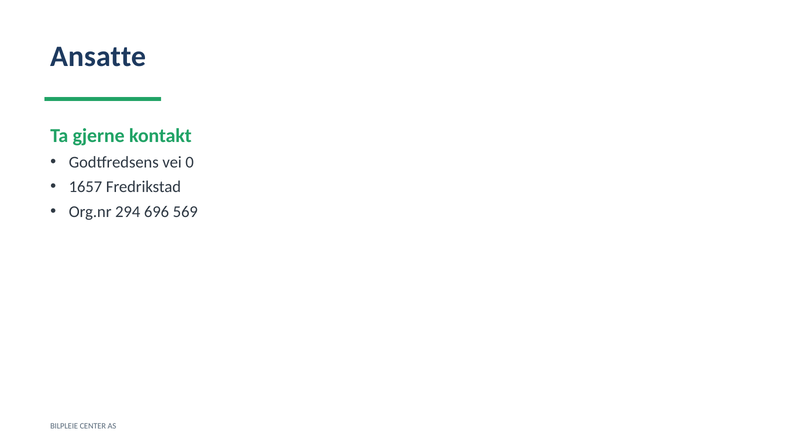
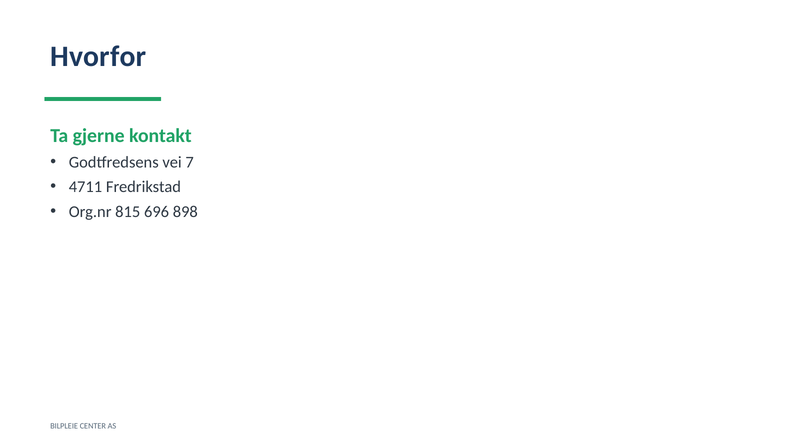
Ansatte: Ansatte -> Hvorfor (98, 56)
0: 0 -> 7 (190, 162)
1657: 1657 -> 4711 (85, 187)
294: 294 -> 815 (128, 212)
569: 569 -> 898 (185, 212)
